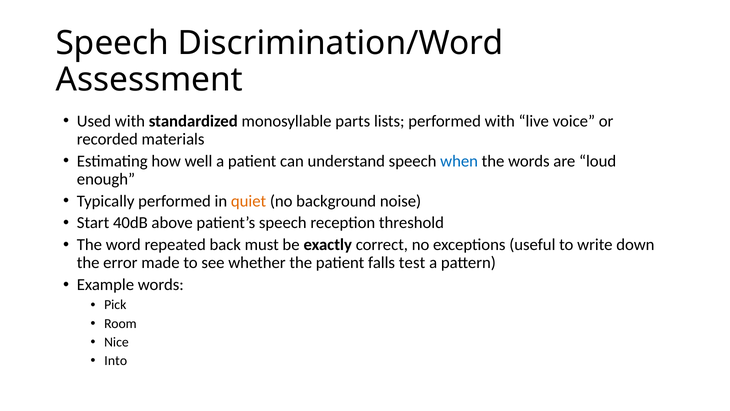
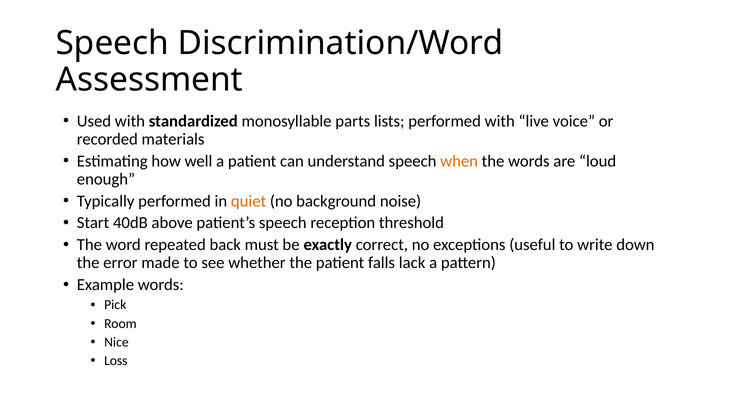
when colour: blue -> orange (459, 161)
test: test -> lack (412, 263)
Into: Into -> Loss (116, 360)
